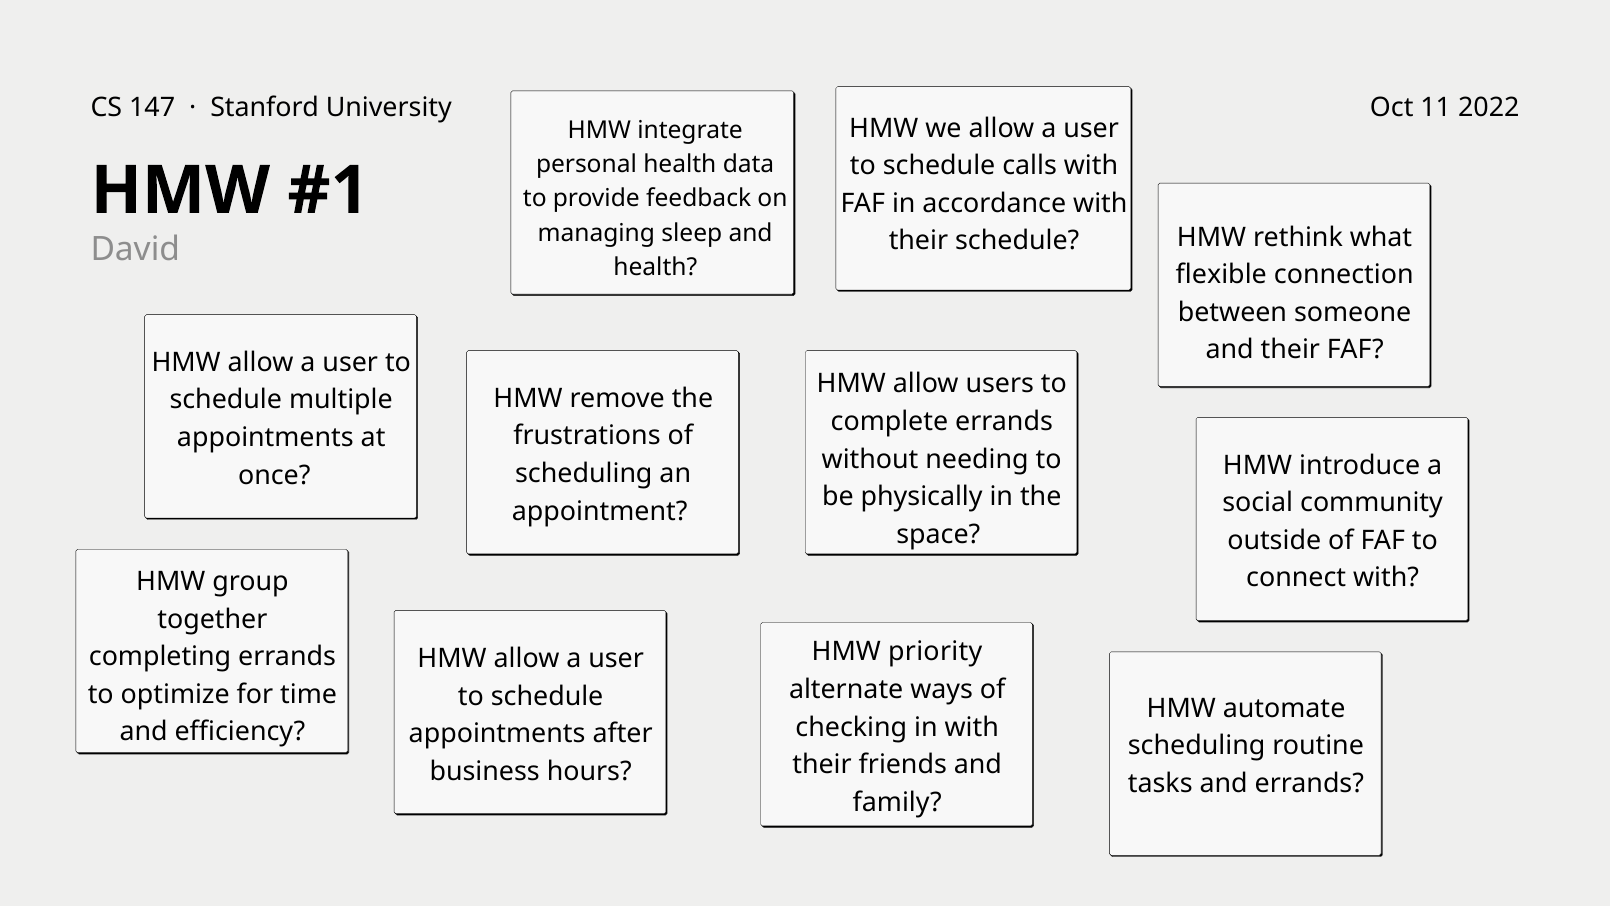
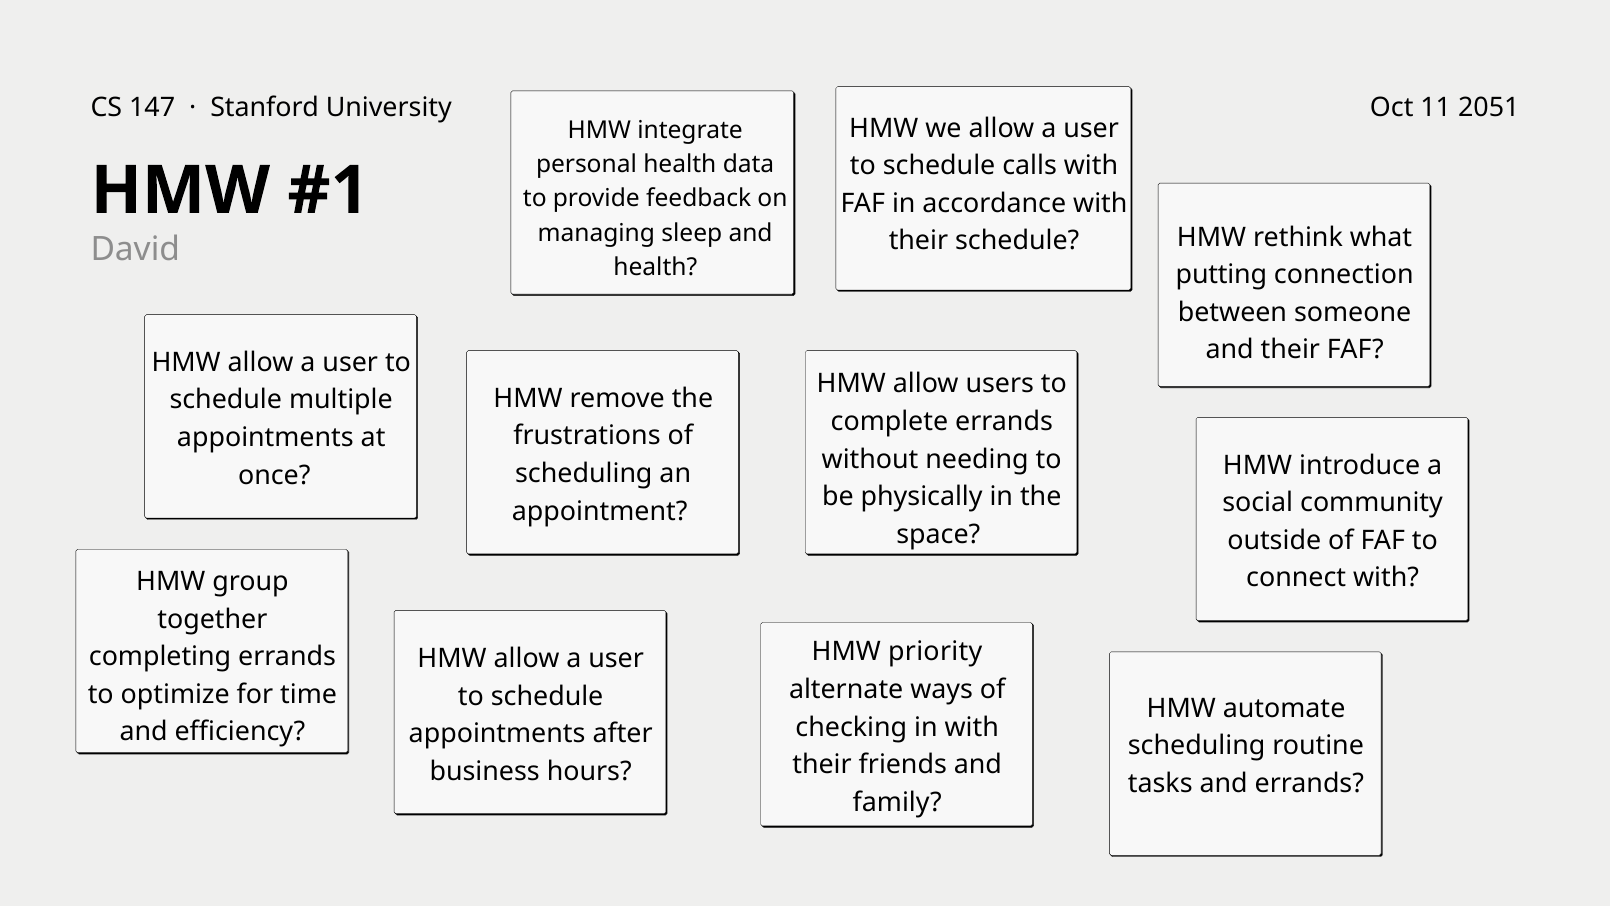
2022: 2022 -> 2051 (1489, 107)
flexible: flexible -> putting (1221, 275)
